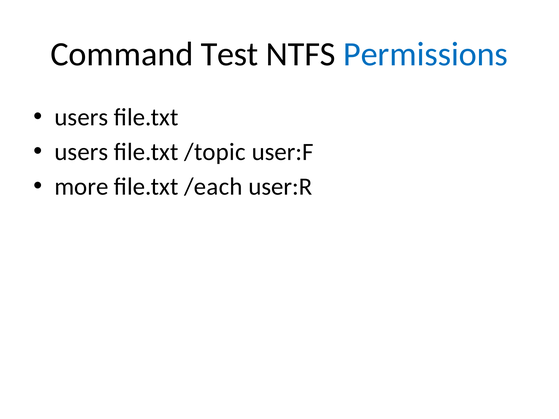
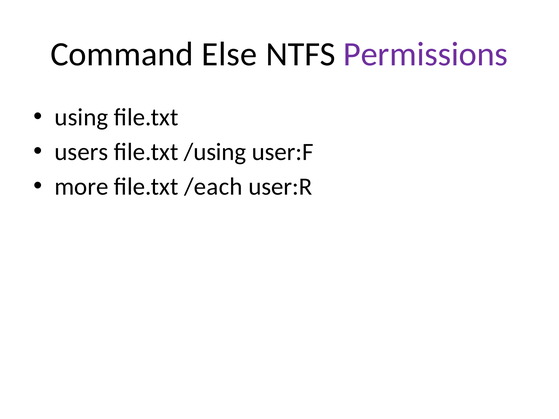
Test: Test -> Else (229, 54)
Permissions colour: blue -> purple (426, 54)
users: users -> using (81, 117)
/topic: /topic -> /using (215, 152)
